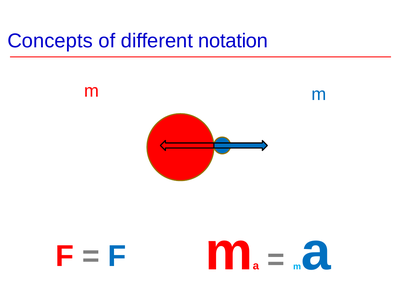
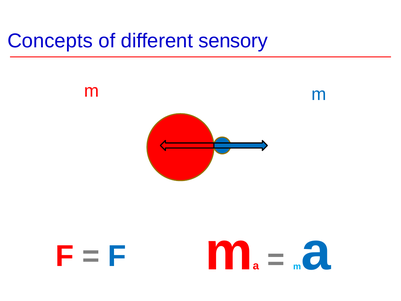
notation: notation -> sensory (233, 41)
